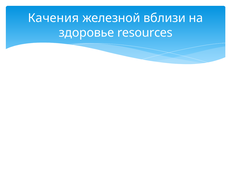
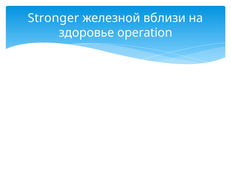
Качения: Качения -> Stronger (53, 18)
resources: resources -> operation (145, 33)
